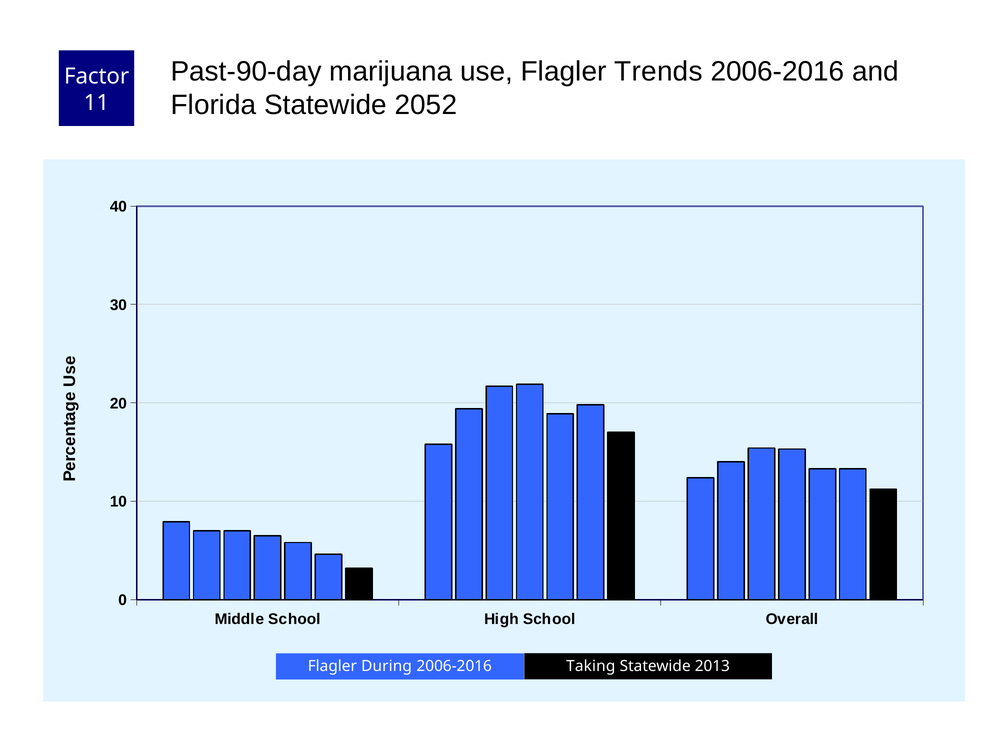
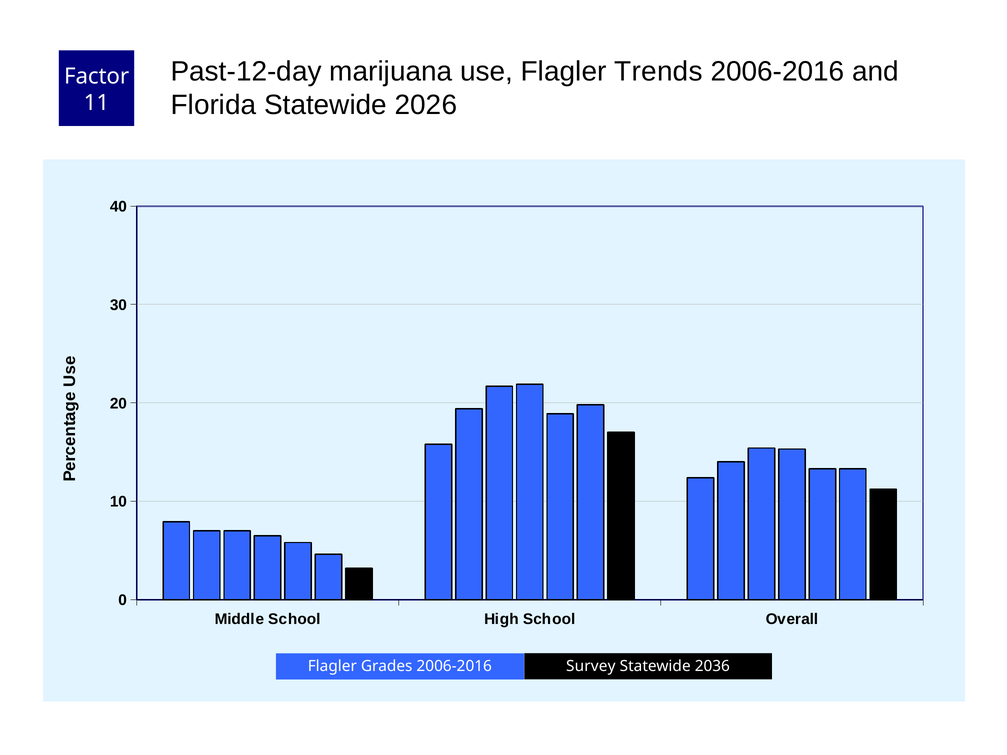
Past-90-day: Past-90-day -> Past-12-day (246, 72)
2052: 2052 -> 2026 (426, 105)
During: During -> Grades (387, 667)
Taking: Taking -> Survey (591, 666)
2013: 2013 -> 2036 (712, 666)
